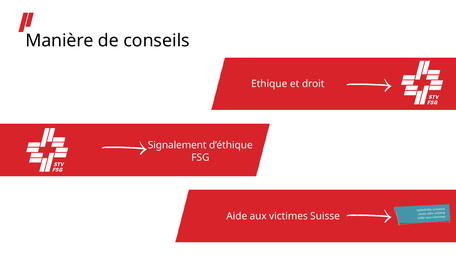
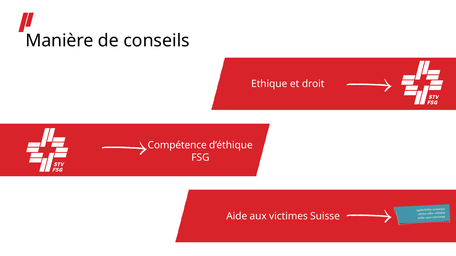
Signalement: Signalement -> Compétence (177, 146)
